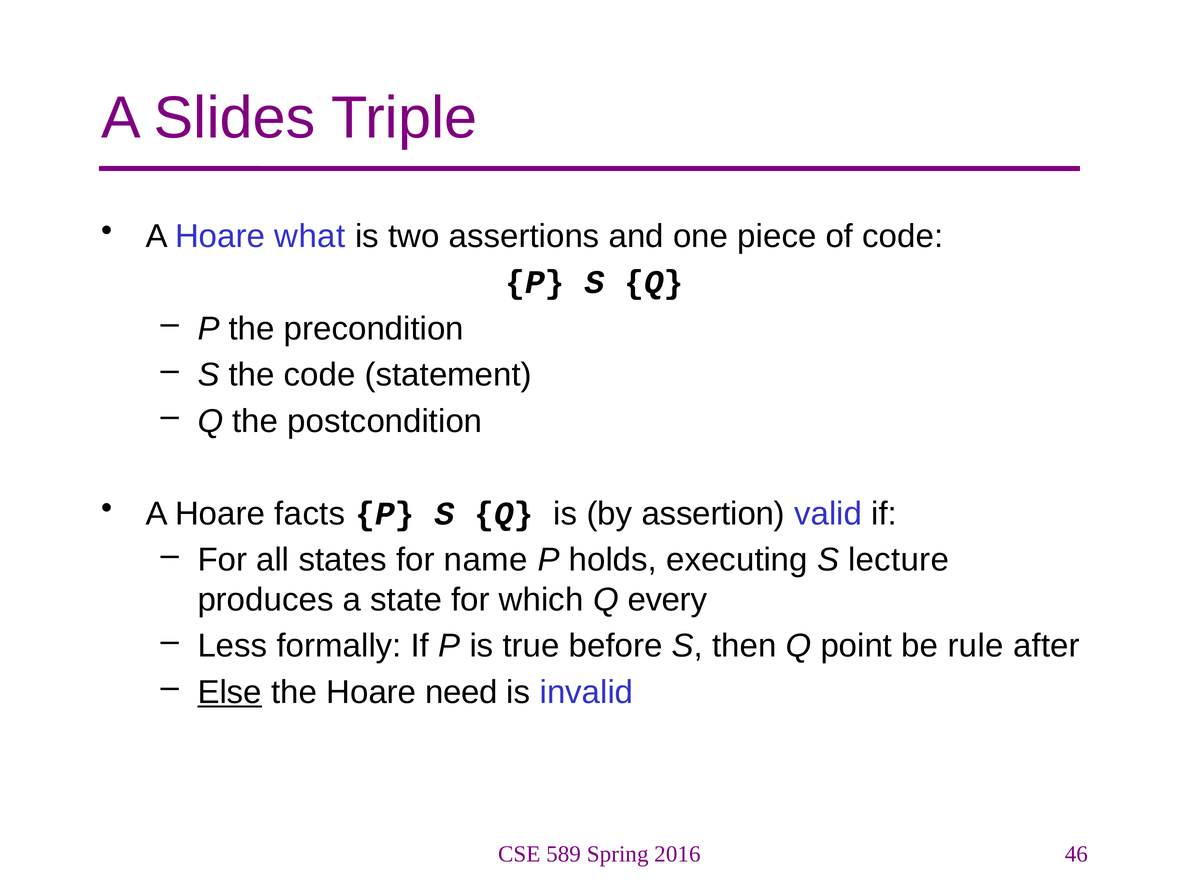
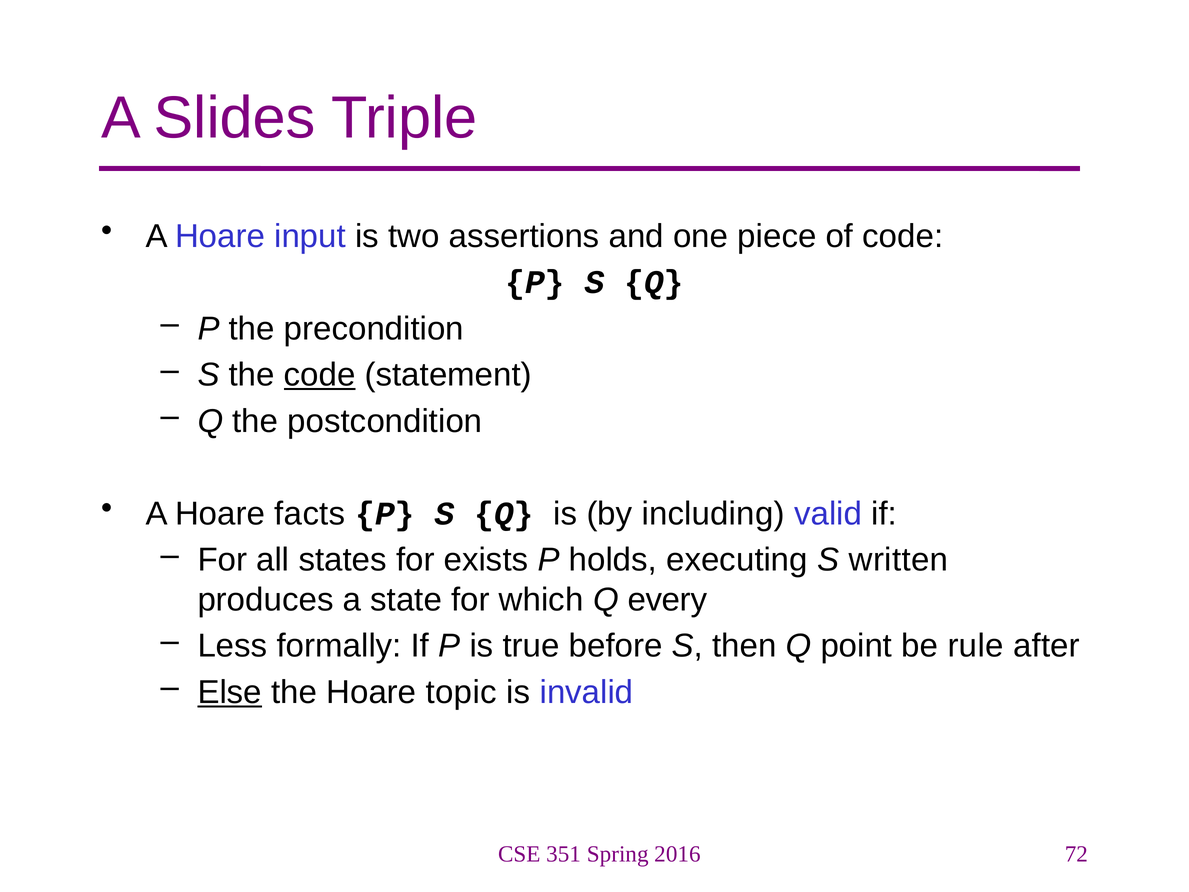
what: what -> input (310, 236)
code underline: none -> present (320, 375)
assertion: assertion -> including (713, 514)
name: name -> exists (486, 560)
lecture: lecture -> written (899, 560)
need: need -> topic (461, 692)
589: 589 -> 351 (564, 854)
46: 46 -> 72 (1076, 854)
